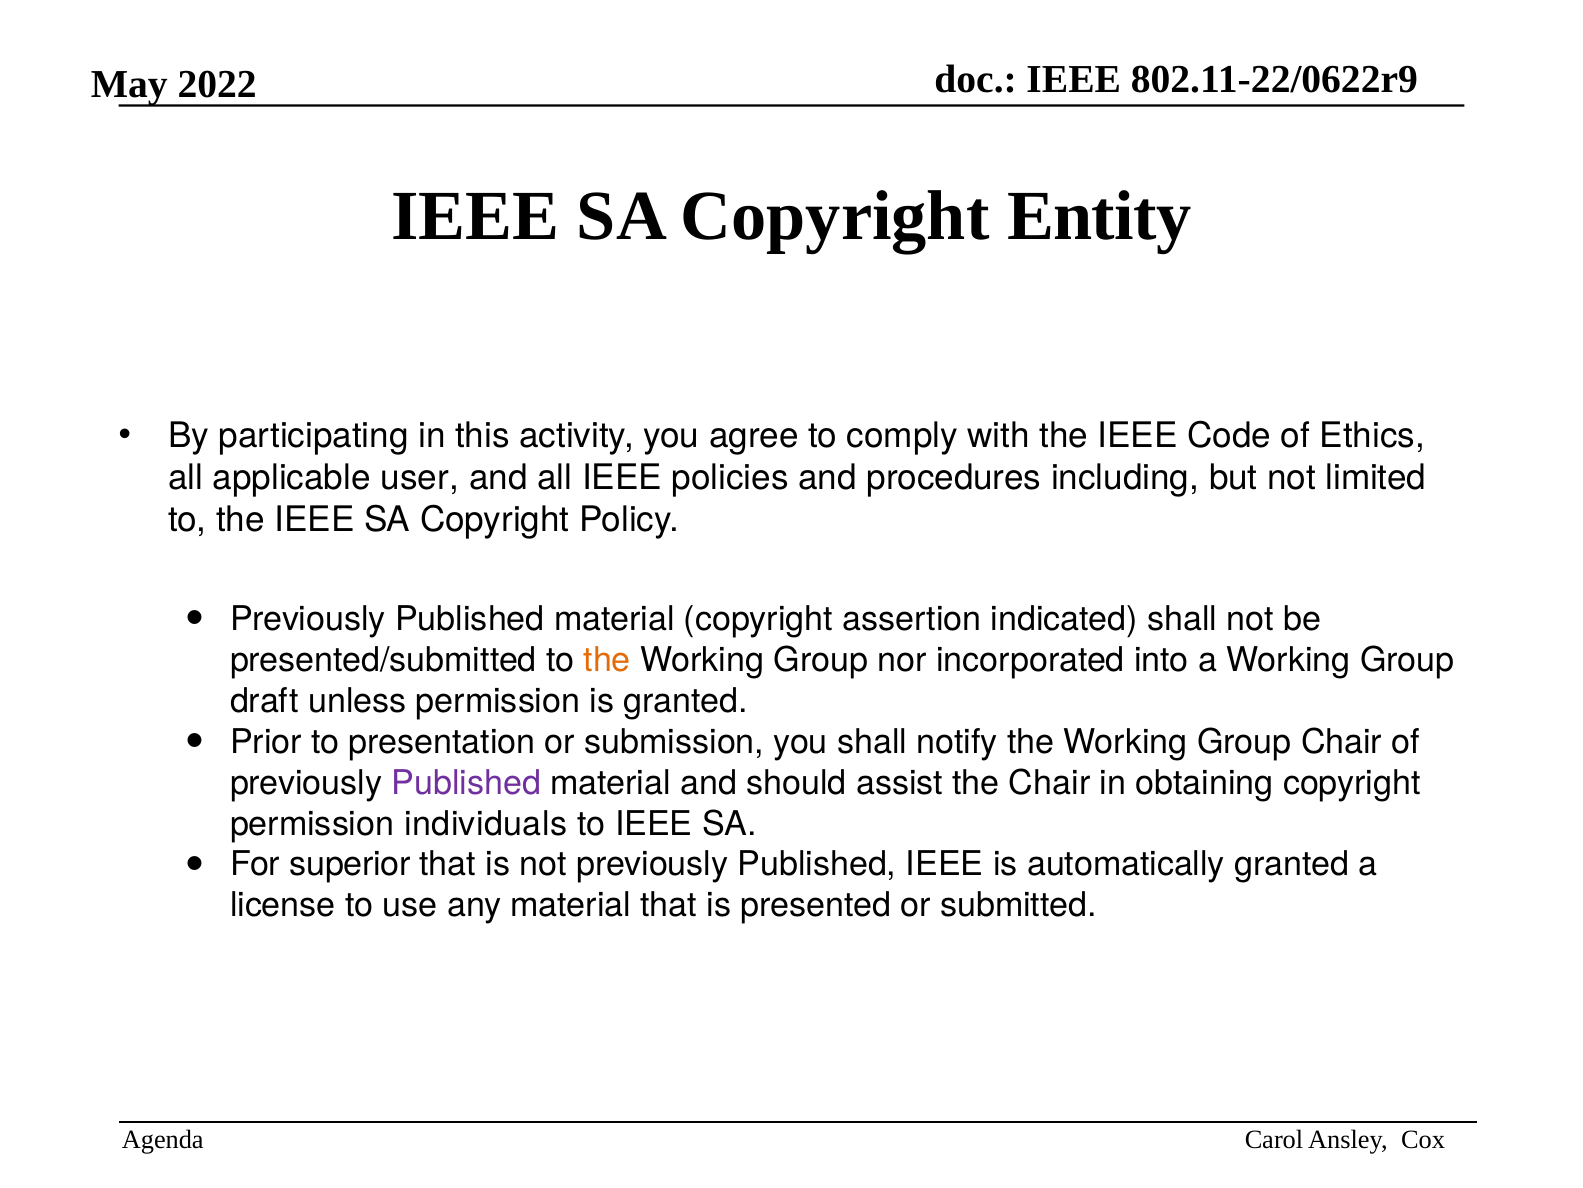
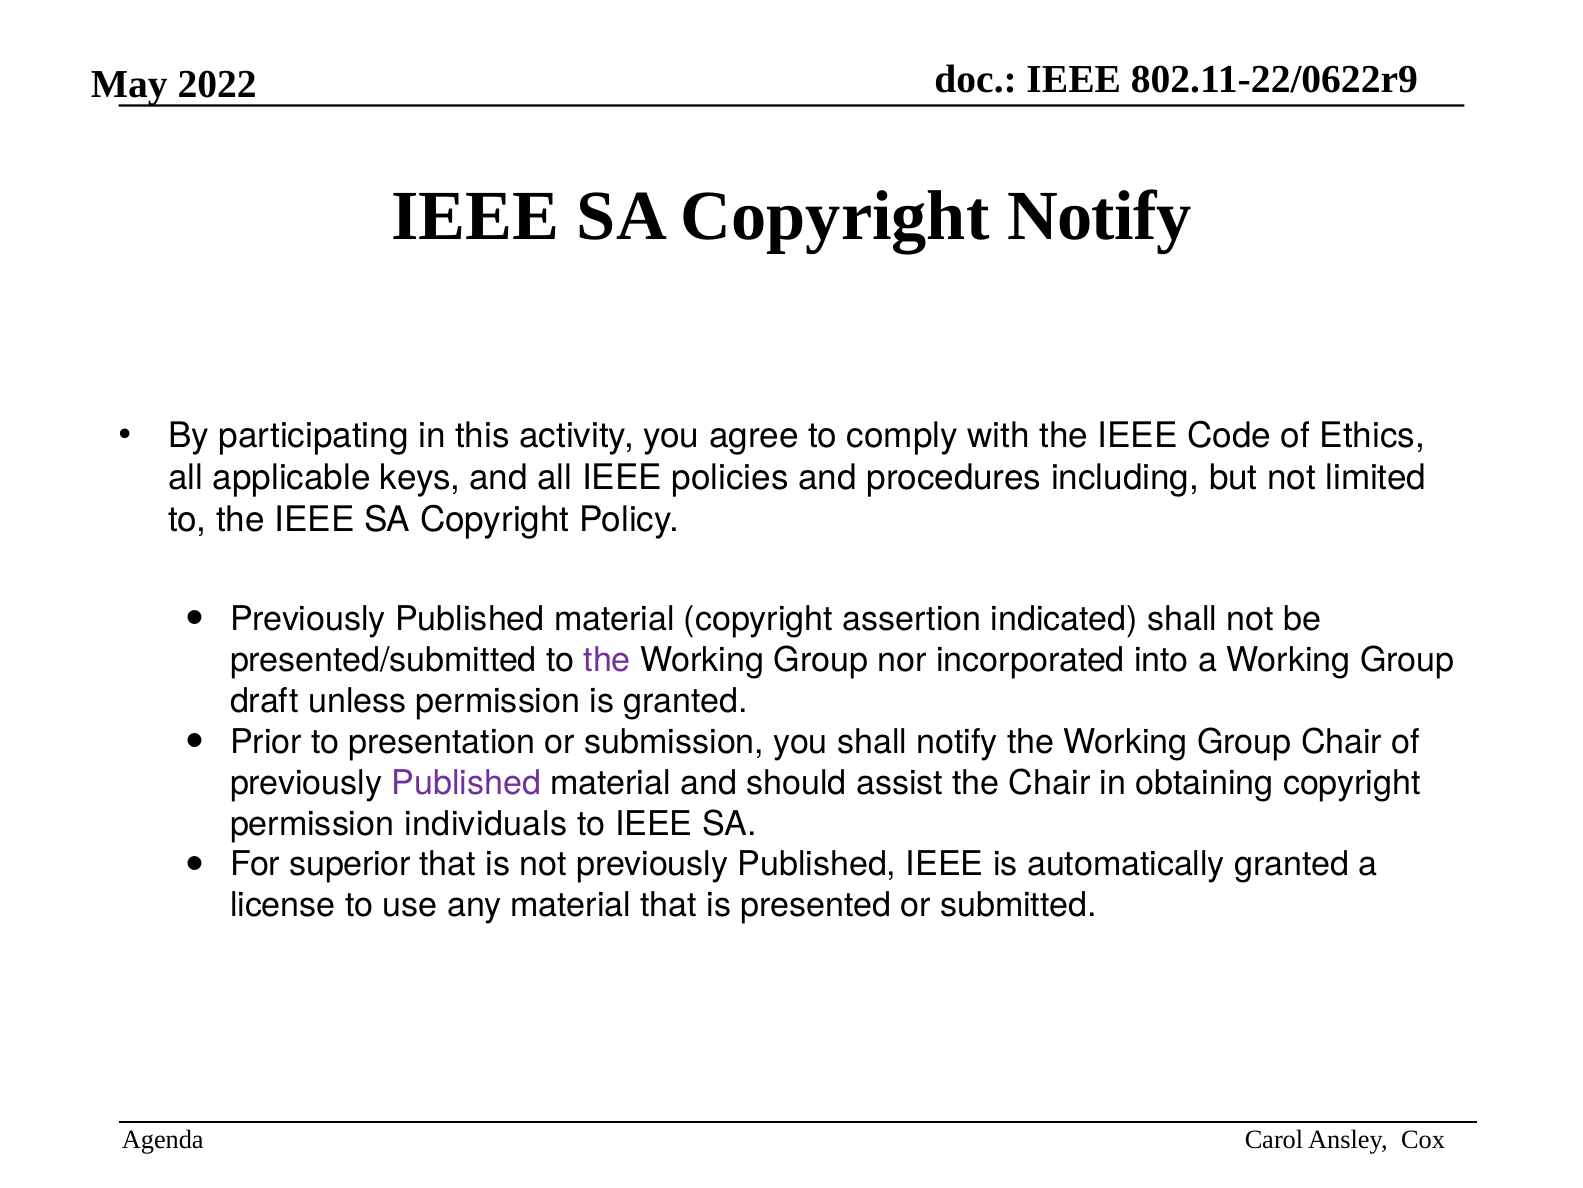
Copyright Entity: Entity -> Notify (1099, 216)
user: user -> keys (420, 478)
the colour: orange -> purple (607, 660)
